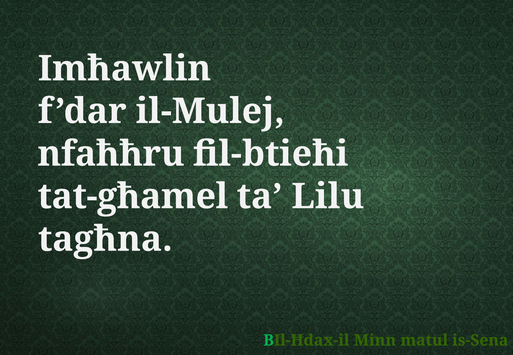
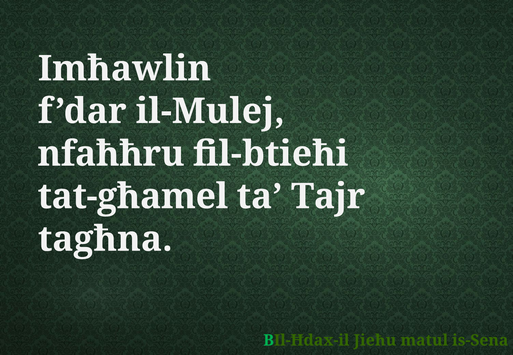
Lilu: Lilu -> Tajr (328, 197)
Minn: Minn -> Jieħu (375, 340)
